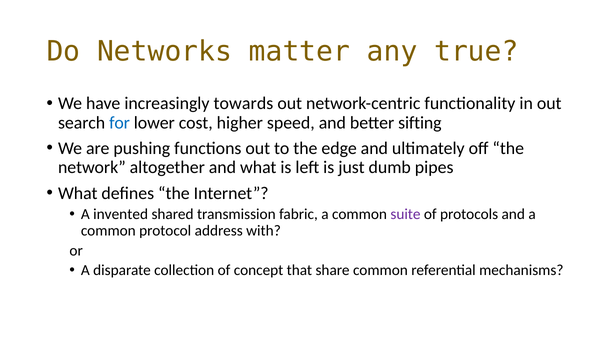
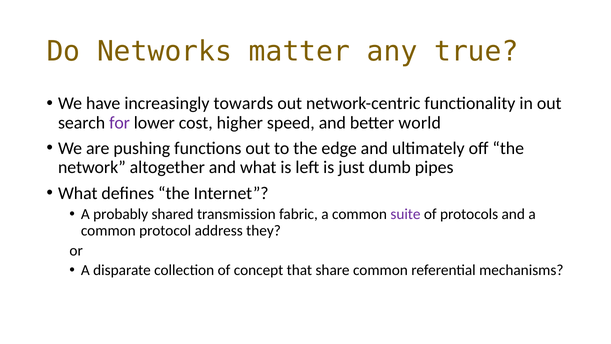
for colour: blue -> purple (120, 123)
sifting: sifting -> world (420, 123)
invented: invented -> probably (121, 214)
with: with -> they (264, 231)
